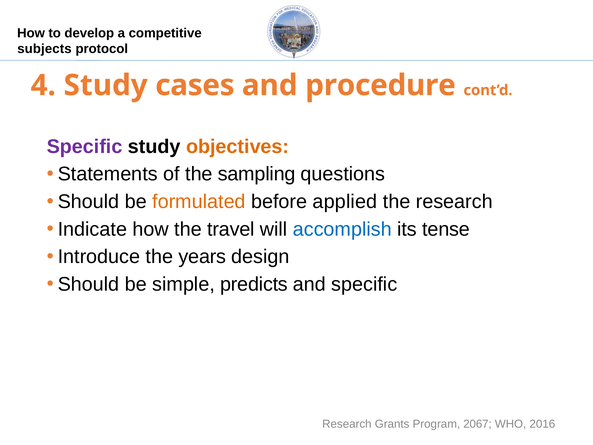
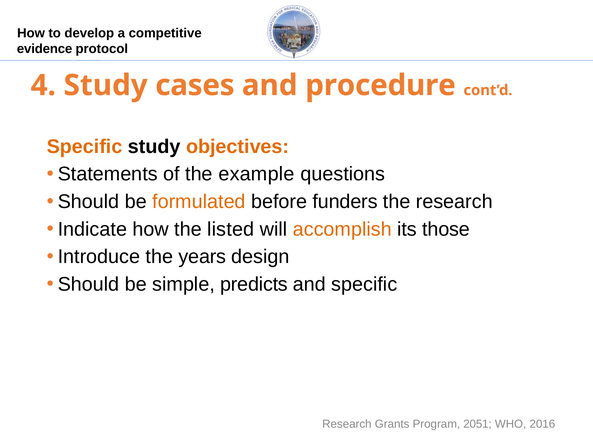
subjects: subjects -> evidence (45, 49)
Specific colour: purple -> orange (85, 146)
sampling: sampling -> example (256, 174)
applied: applied -> funders (345, 201)
travel: travel -> listed (231, 229)
accomplish colour: blue -> orange (342, 229)
tense: tense -> those (446, 229)
2067: 2067 -> 2051 (477, 424)
